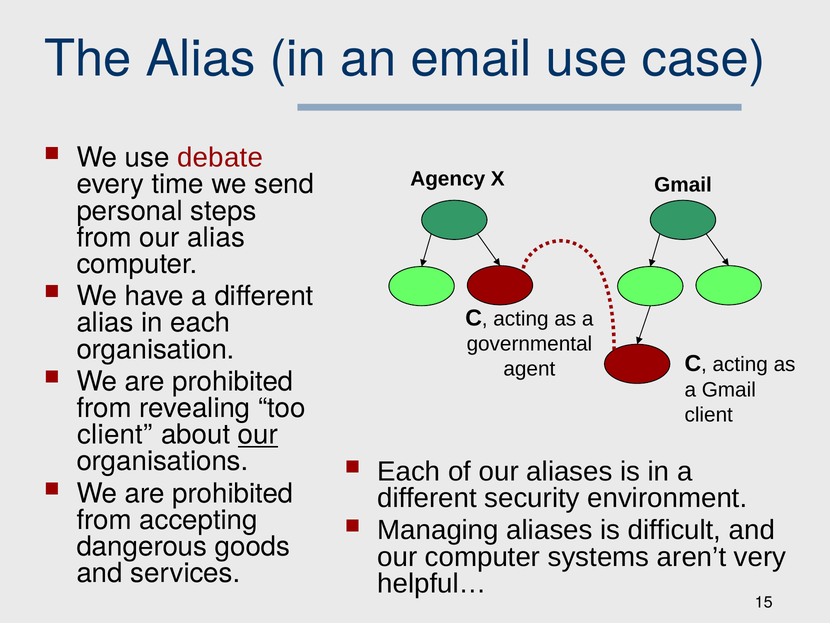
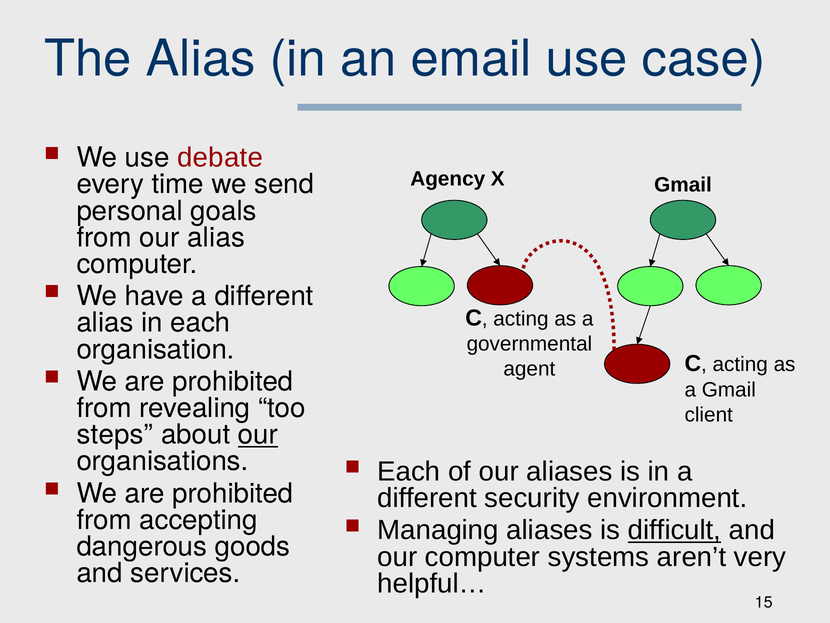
steps: steps -> goals (223, 211)
client: client -> steps (115, 434)
difficult underline: none -> present (675, 530)
